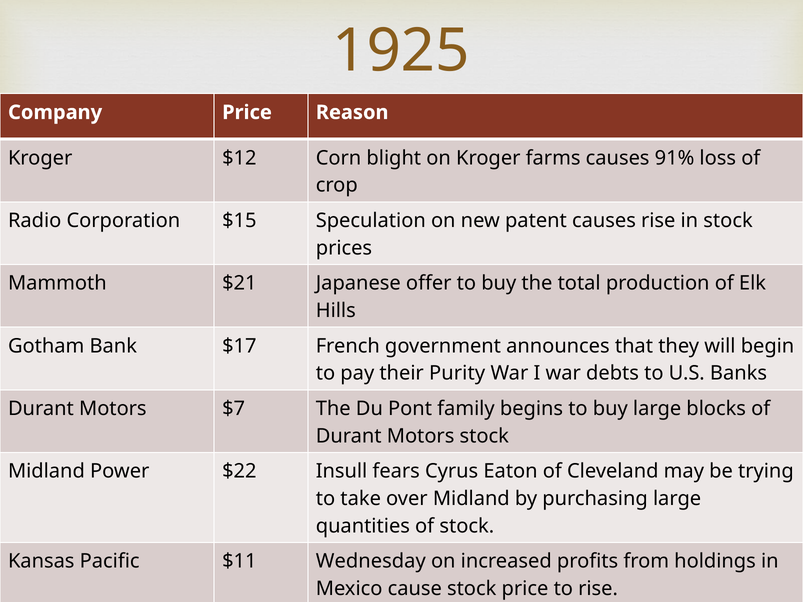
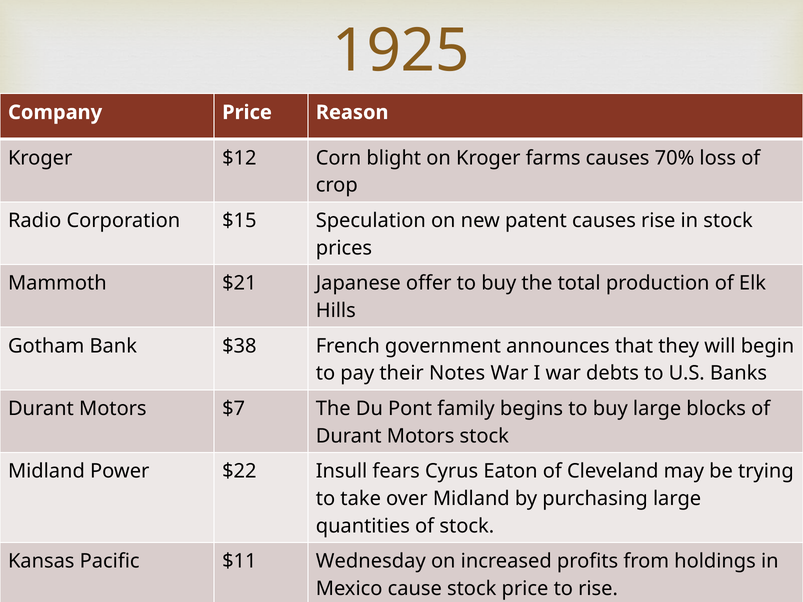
91%: 91% -> 70% (675, 158)
$17: $17 -> $38 (239, 346)
Purity: Purity -> Notes (457, 373)
